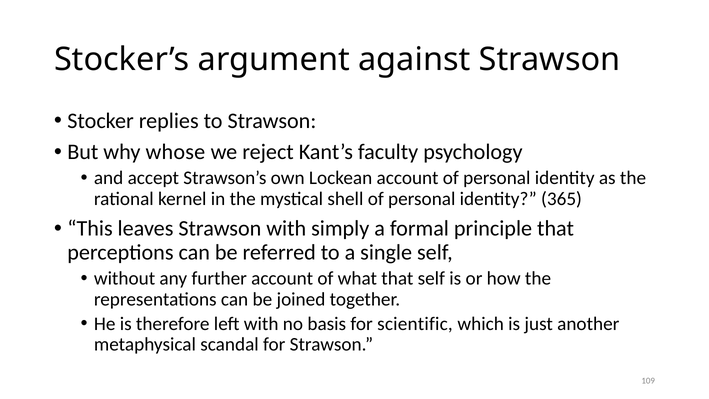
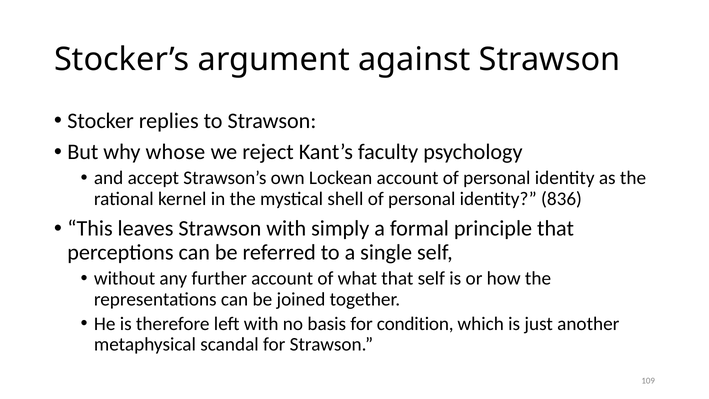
365: 365 -> 836 (562, 199)
scientific: scientific -> condition (415, 324)
